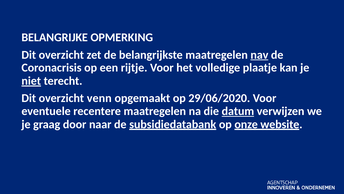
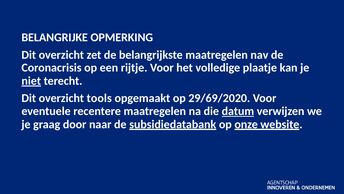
nav underline: present -> none (259, 55)
venn: venn -> tools (99, 98)
29/06/2020: 29/06/2020 -> 29/69/2020 (219, 98)
